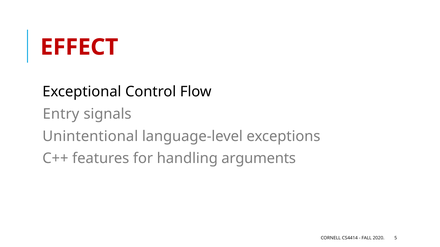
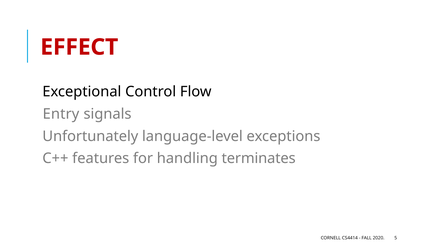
Unintentional: Unintentional -> Unfortunately (90, 137)
arguments: arguments -> terminates (259, 159)
